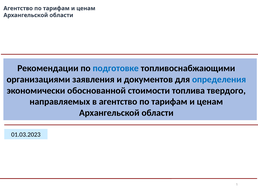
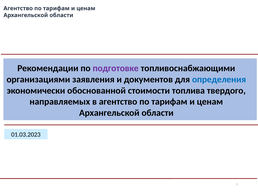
подготовке colour: blue -> purple (116, 68)
